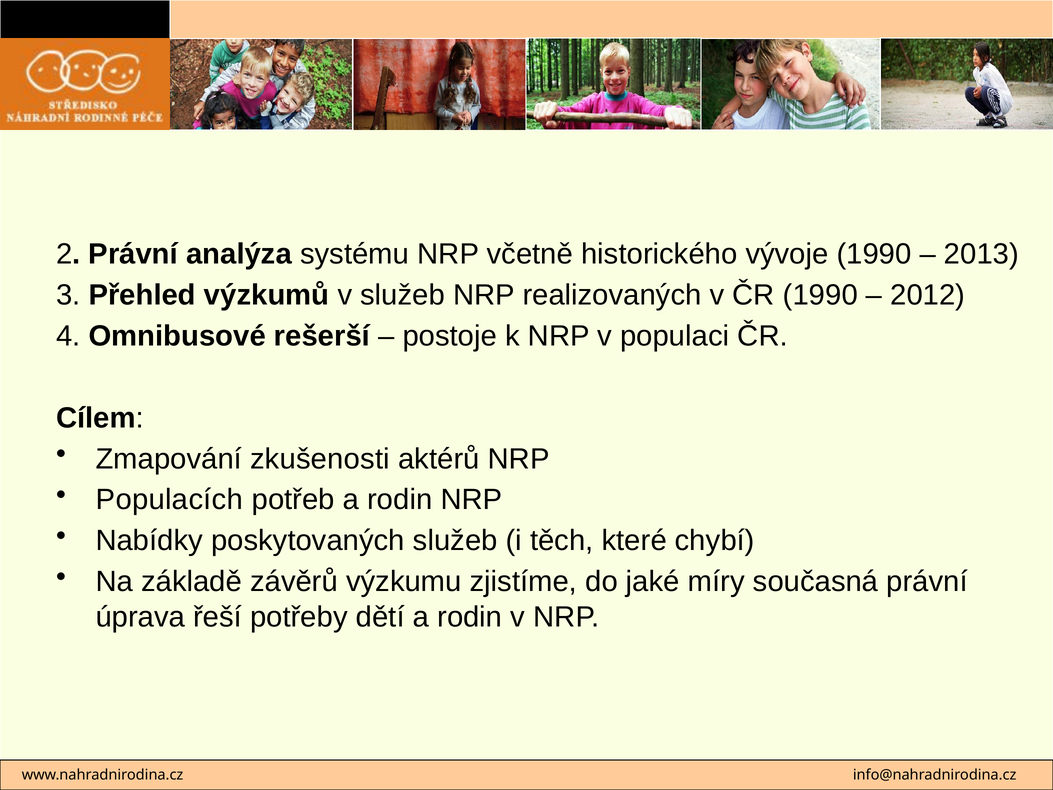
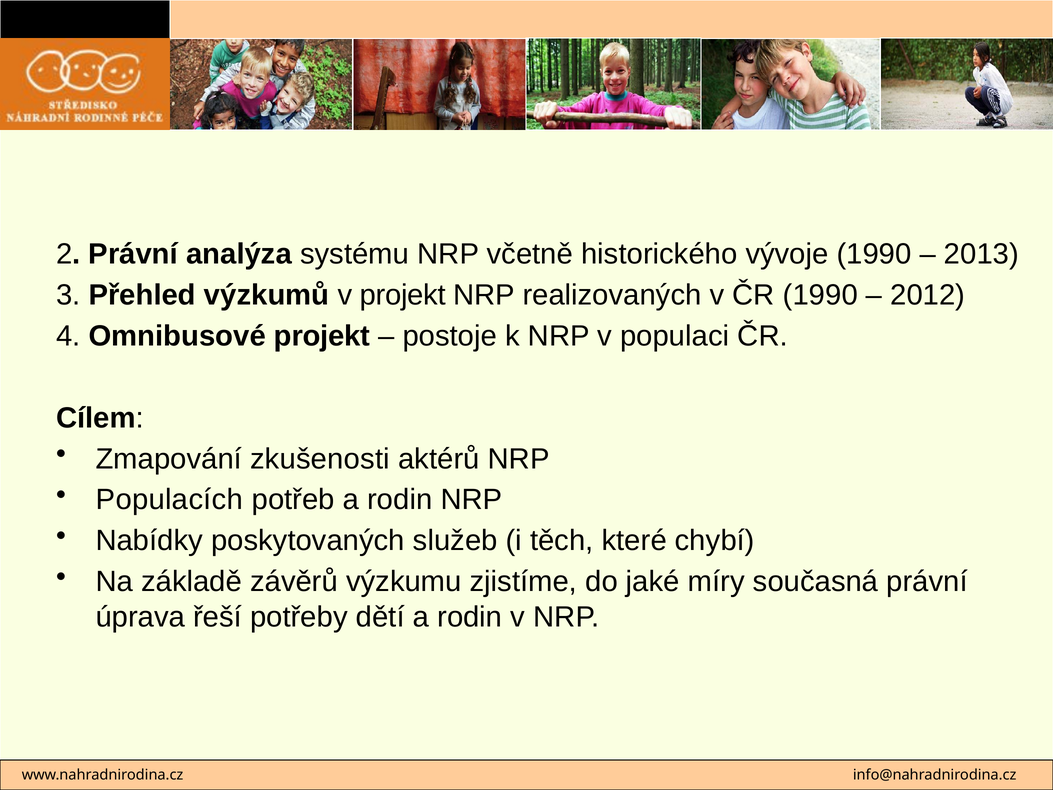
v služeb: služeb -> projekt (403, 295)
Omnibusové rešerší: rešerší -> projekt (322, 336)
